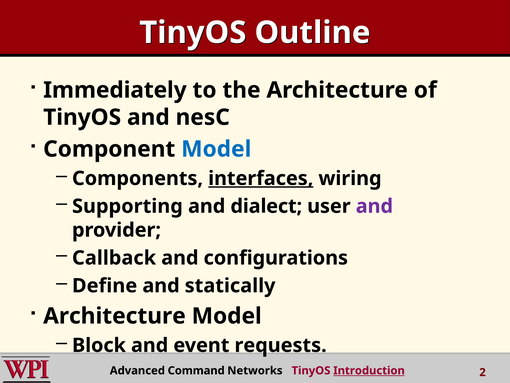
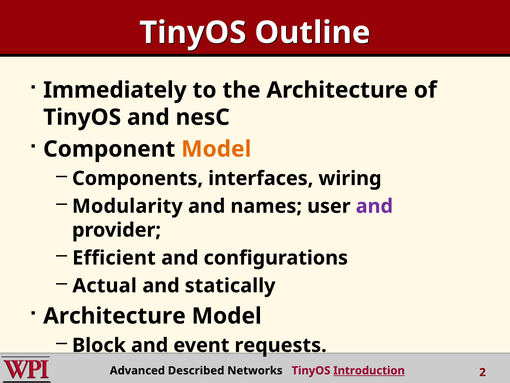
Model colour: blue -> orange (216, 149)
interfaces underline: present -> none (261, 178)
Supporting: Supporting -> Modularity (127, 206)
dialect: dialect -> names (266, 206)
Callback: Callback -> Efficient (114, 258)
Define: Define -> Actual (105, 285)
Command: Command -> Described (196, 370)
